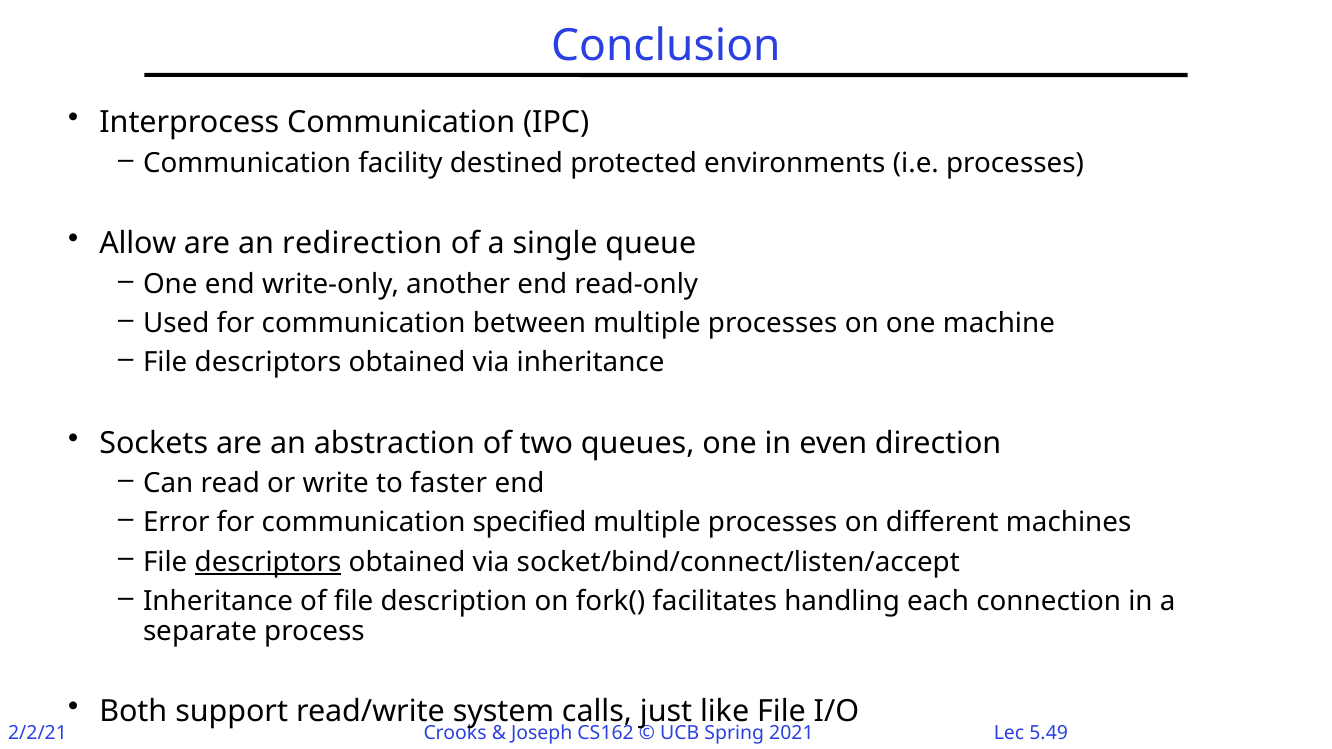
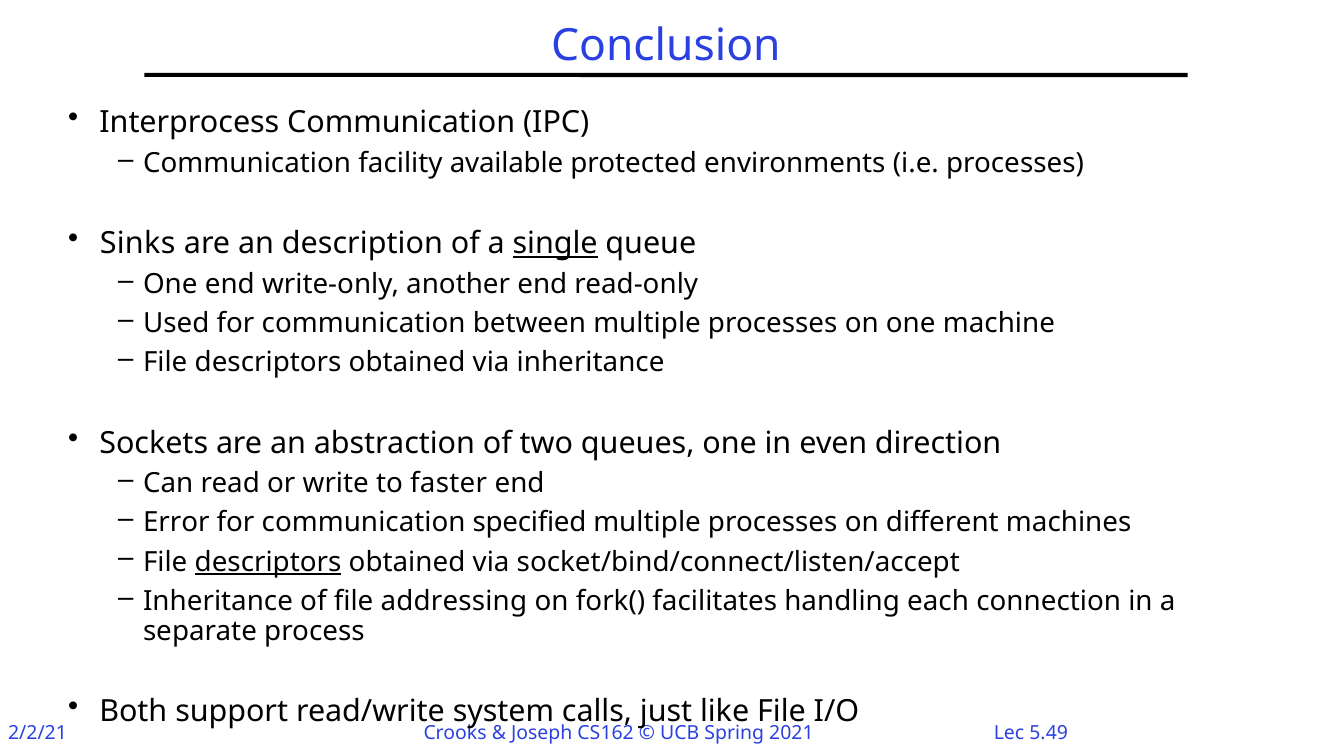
destined: destined -> available (507, 163)
Allow: Allow -> Sinks (138, 244)
redirection: redirection -> description (362, 244)
single underline: none -> present (555, 244)
description: description -> addressing (454, 601)
